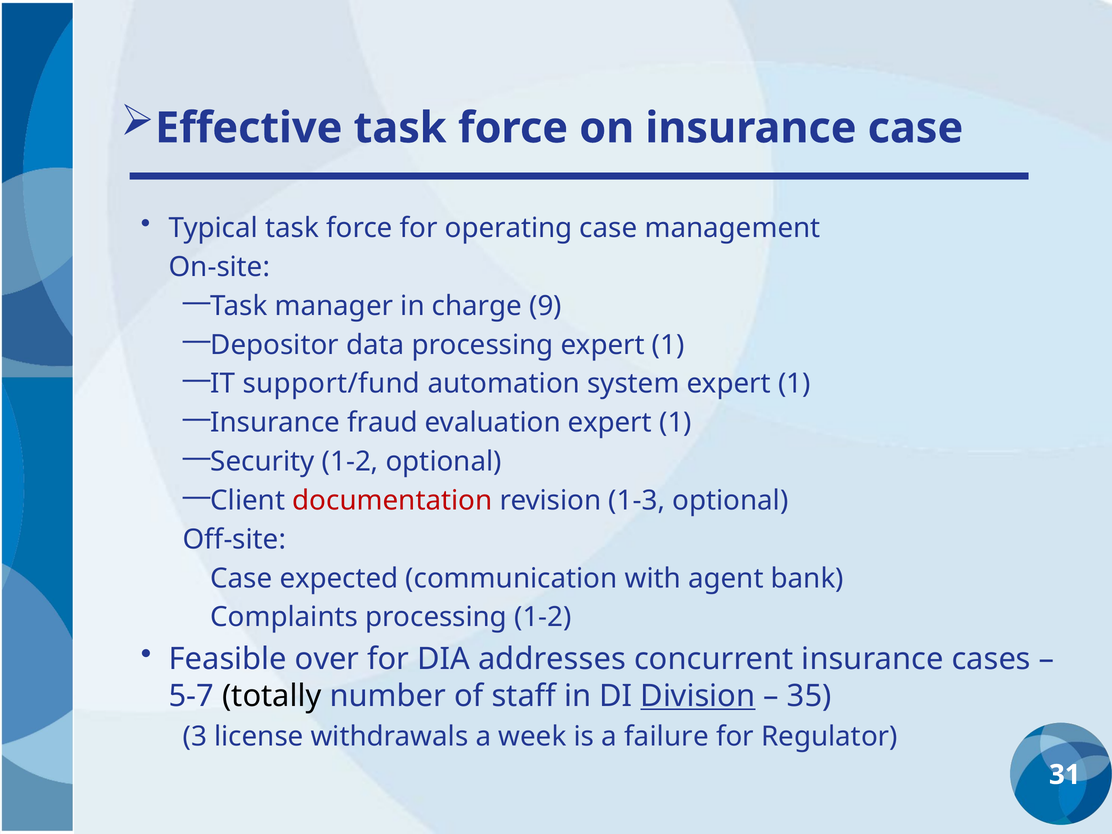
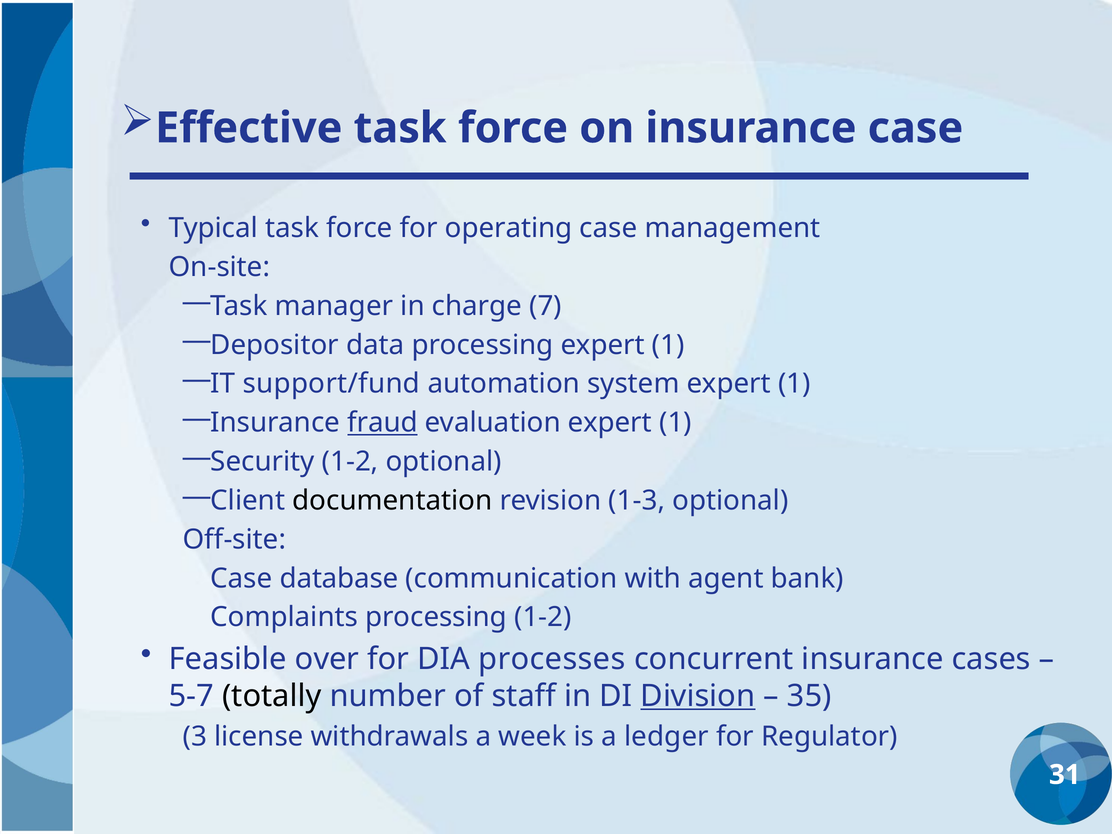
9: 9 -> 7 (545, 306)
fraud underline: none -> present (382, 423)
documentation colour: red -> black (392, 501)
expected: expected -> database (339, 578)
addresses: addresses -> processes (552, 659)
failure: failure -> ledger (666, 737)
